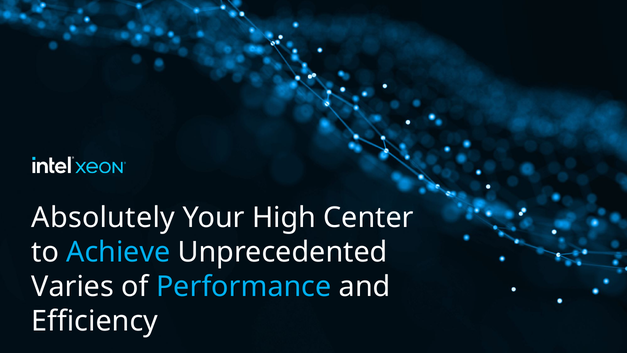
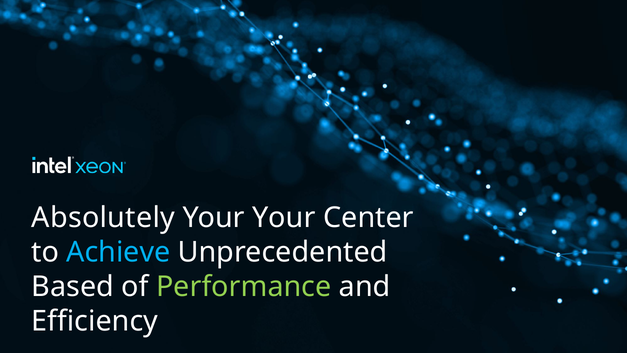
Your High: High -> Your (284, 218)
Varies: Varies -> Based (73, 287)
Performance colour: light blue -> light green (244, 287)
